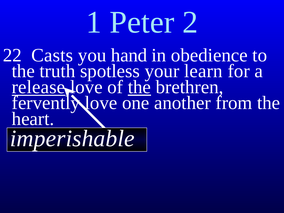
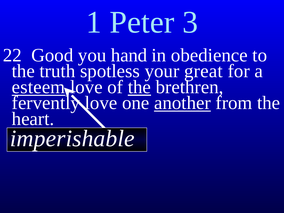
2: 2 -> 3 (190, 22)
Casts: Casts -> Good (52, 55)
learn: learn -> great (203, 71)
release: release -> esteem (38, 87)
another underline: none -> present (182, 103)
